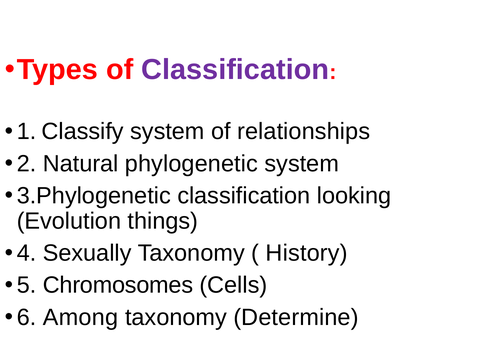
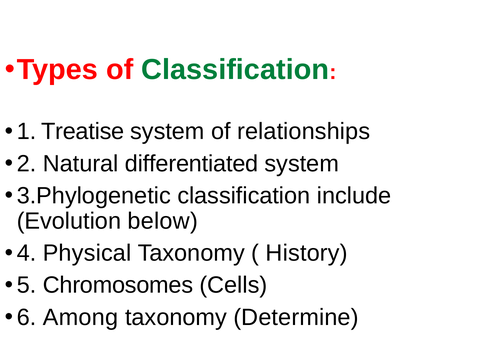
Classification colour: purple -> green (235, 70)
Classify: Classify -> Treatise (83, 131)
phylogenetic: phylogenetic -> differentiated (192, 163)
looking: looking -> include (354, 195)
things: things -> below (163, 221)
Sexually: Sexually -> Physical (87, 253)
